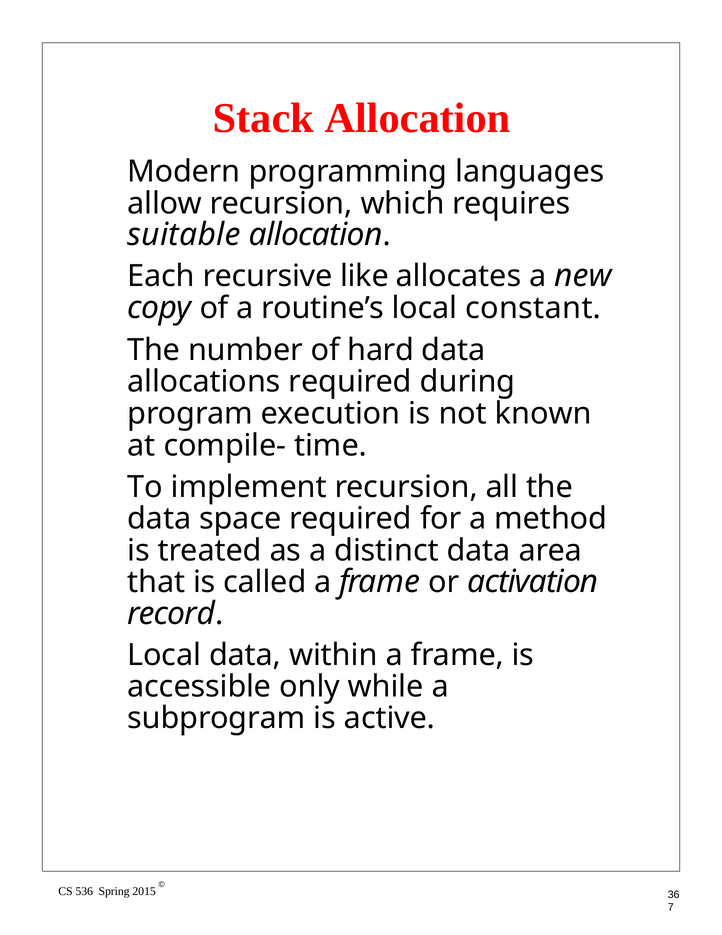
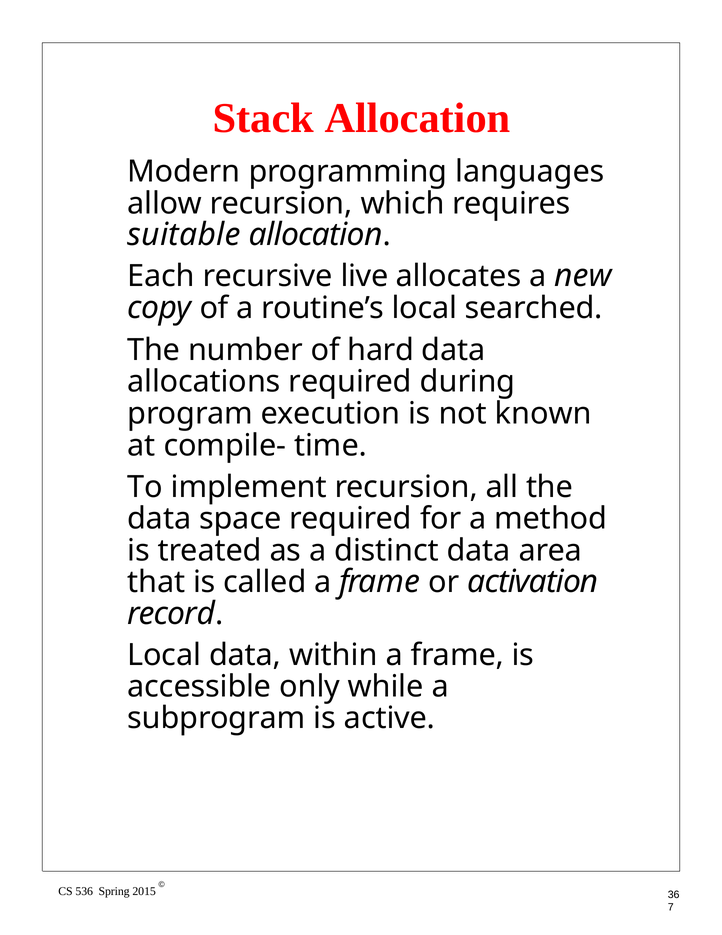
like: like -> live (365, 276)
constant: constant -> searched (534, 308)
